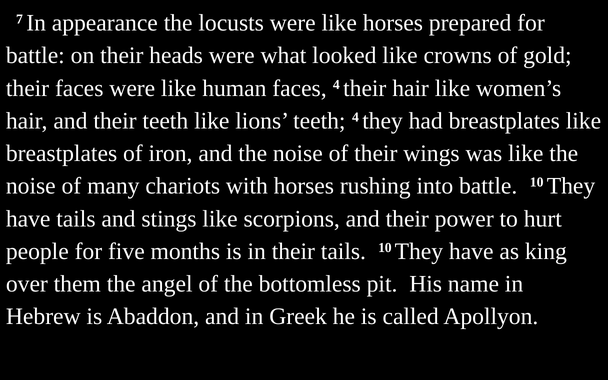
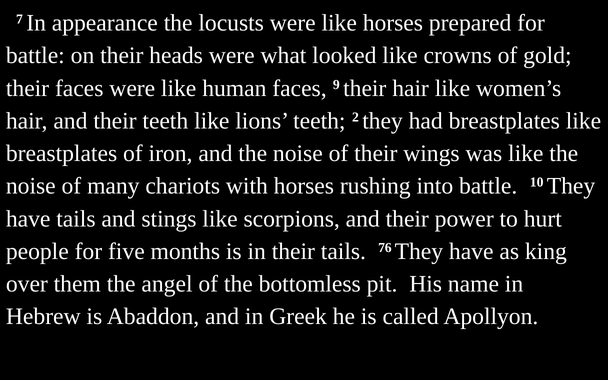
faces 4: 4 -> 9 (336, 84)
teeth 4: 4 -> 2 (355, 117)
tails 10: 10 -> 76 (385, 248)
